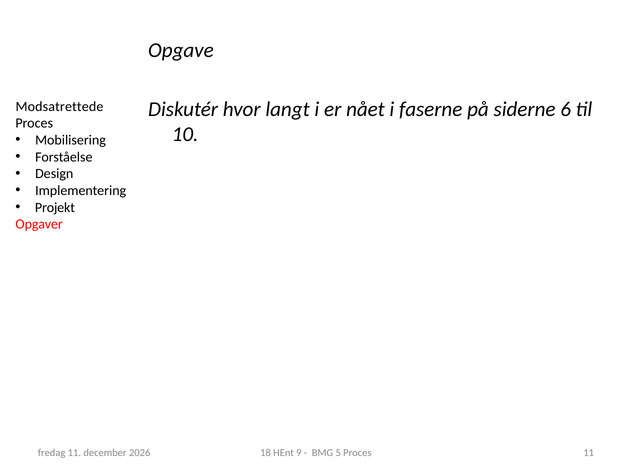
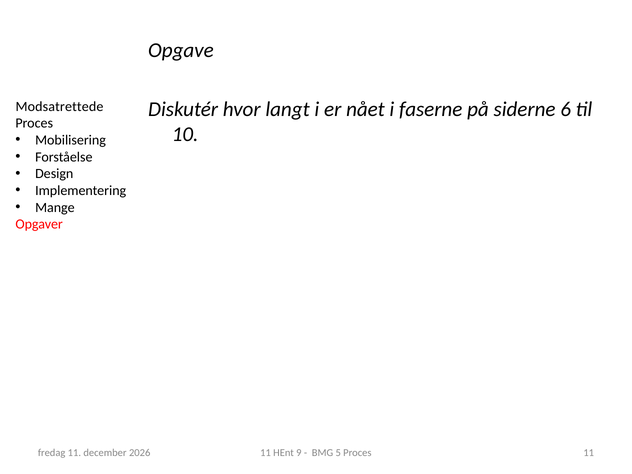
Projekt: Projekt -> Mange (55, 207)
18: 18 -> 11 (266, 453)
